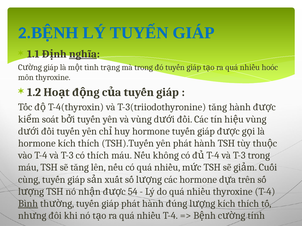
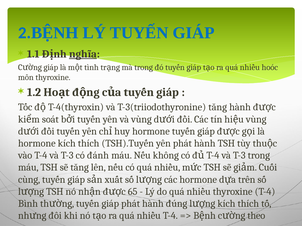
có thích: thích -> đánh (98, 156)
54: 54 -> 65 (133, 192)
Bình underline: present -> none (28, 204)
tính: tính -> theo (256, 216)
